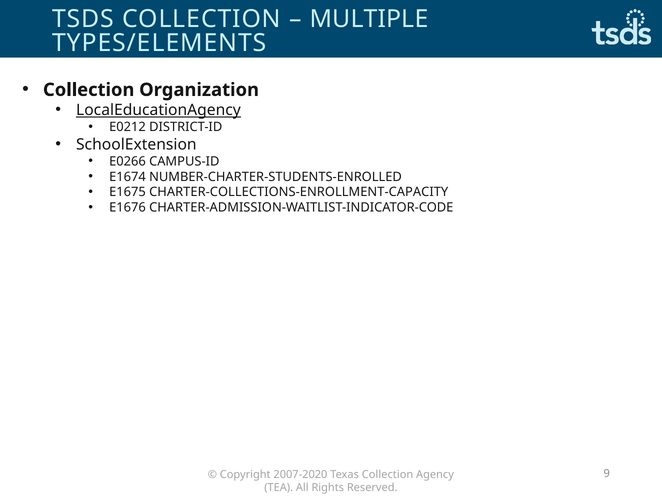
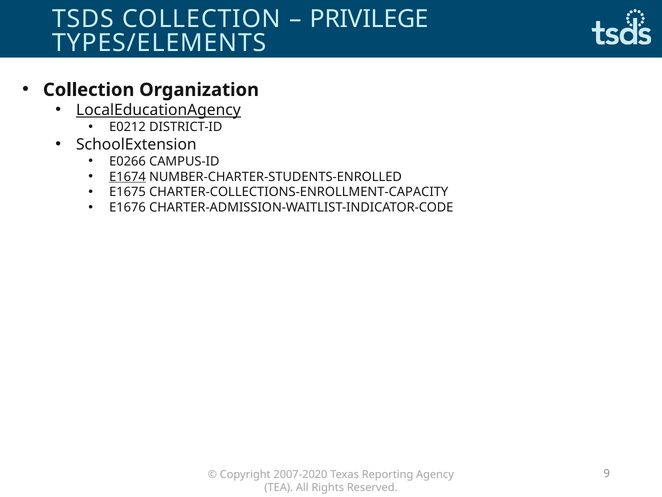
MULTIPLE: MULTIPLE -> PRIVILEGE (369, 19)
E1674 underline: none -> present (127, 177)
Collection: Collection -> Reporting (388, 474)
